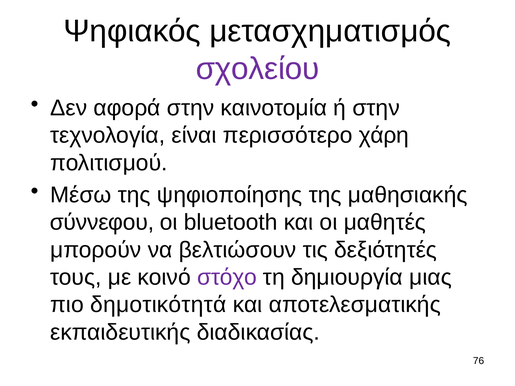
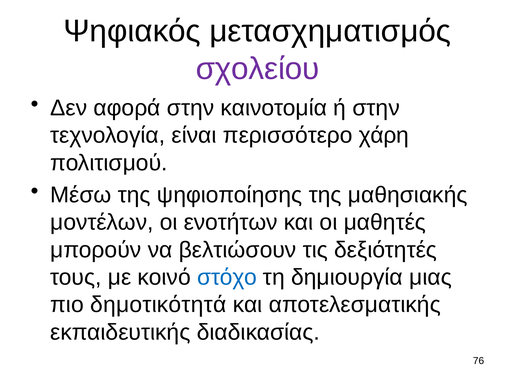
σύννεφου: σύννεφου -> μοντέλων (102, 223)
bluetooth: bluetooth -> ενοτήτων (231, 223)
στόχο colour: purple -> blue (227, 277)
